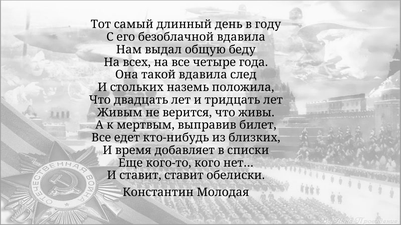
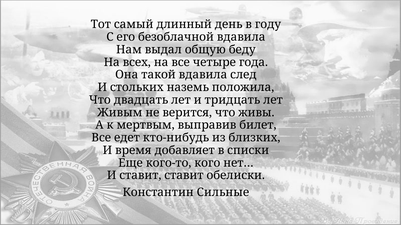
Молодая: Молодая -> Сильные (223, 193)
